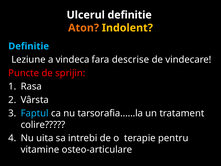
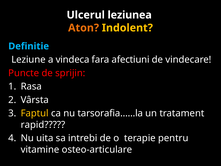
Ulcerul definitie: definitie -> leziunea (130, 15)
descrise: descrise -> afectiuni (131, 60)
Faptul colour: light blue -> yellow (35, 113)
colire: colire -> rapid (43, 125)
